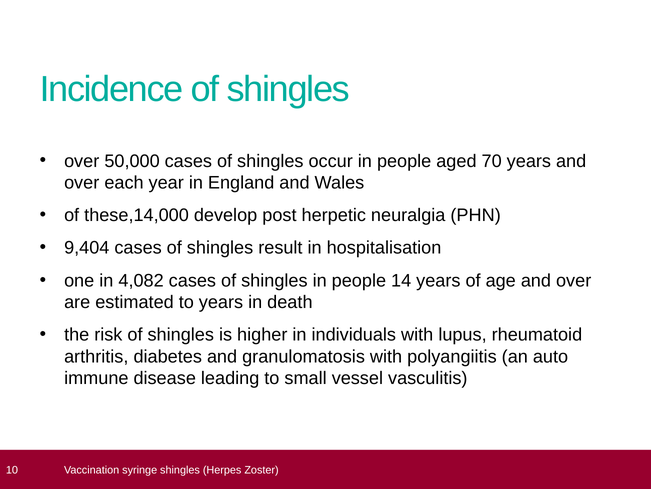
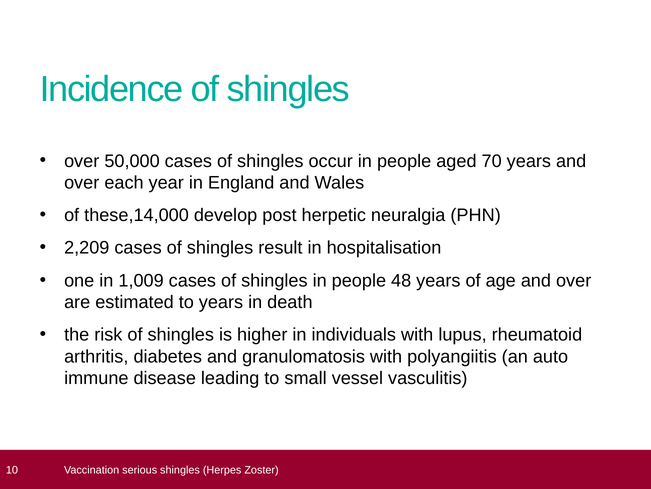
9,404: 9,404 -> 2,209 (87, 248)
4,082: 4,082 -> 1,009 (141, 280)
14: 14 -> 48 (401, 280)
syringe: syringe -> serious (140, 469)
